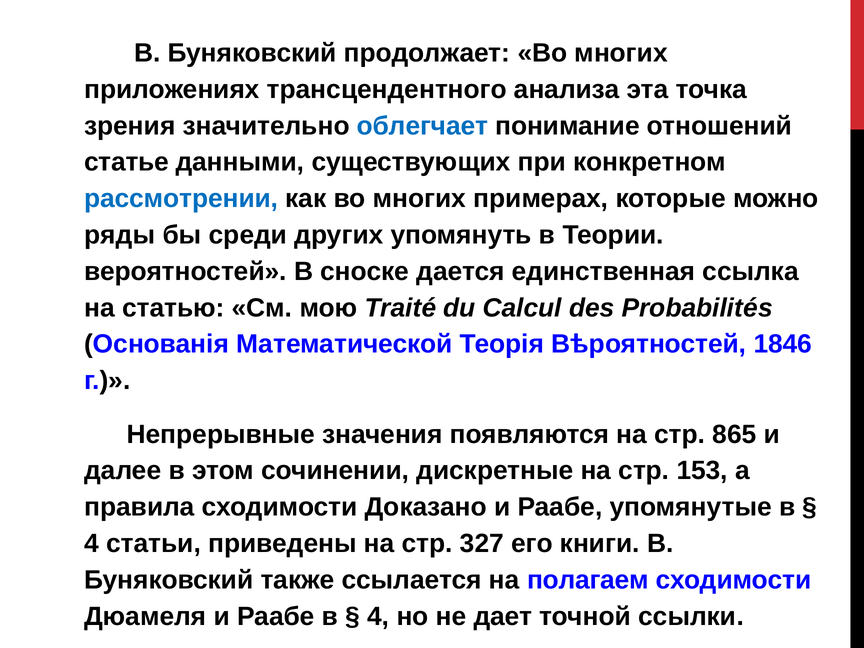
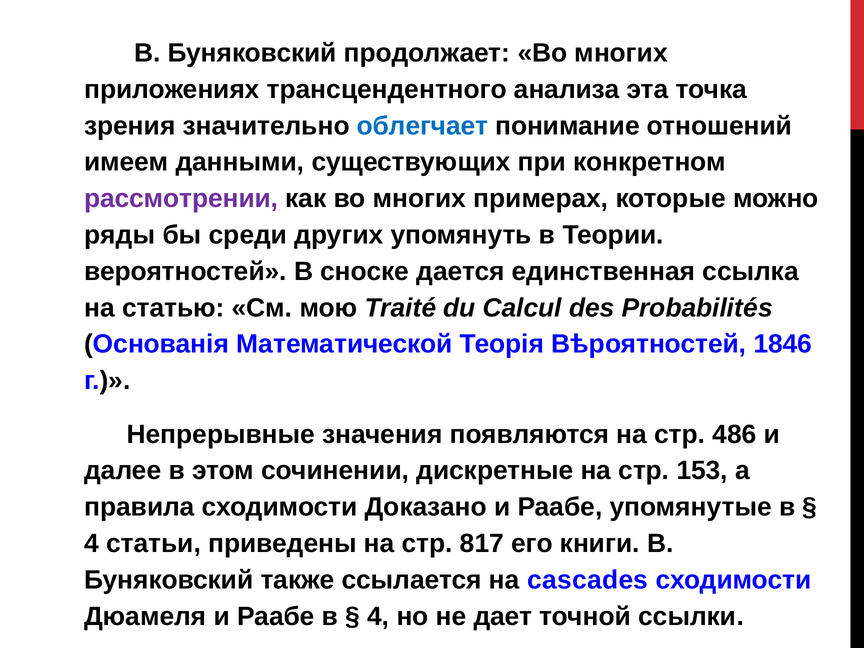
статье: статье -> имеем (126, 162)
рассмотрении colour: blue -> purple (181, 199)
865: 865 -> 486 (735, 434)
327: 327 -> 817 (482, 544)
полагаем: полагаем -> cascades (588, 580)
